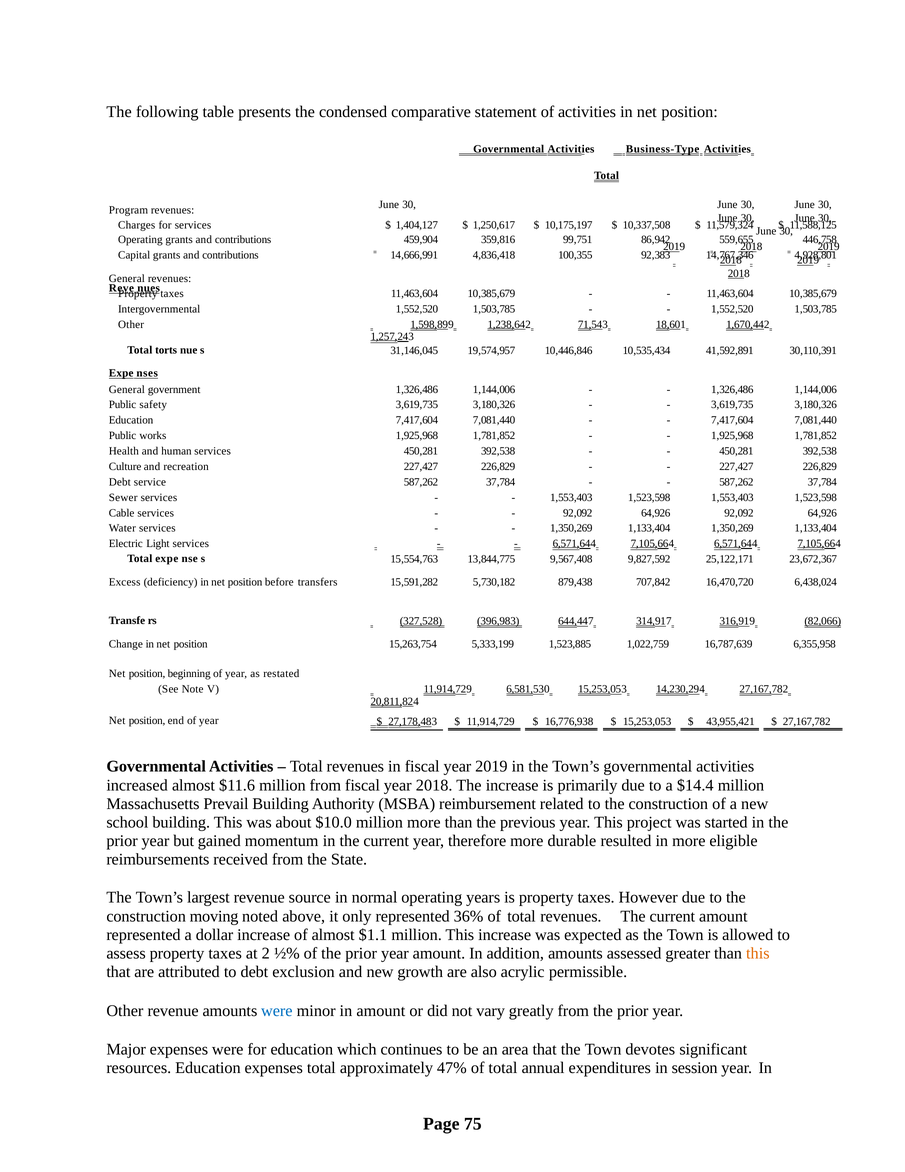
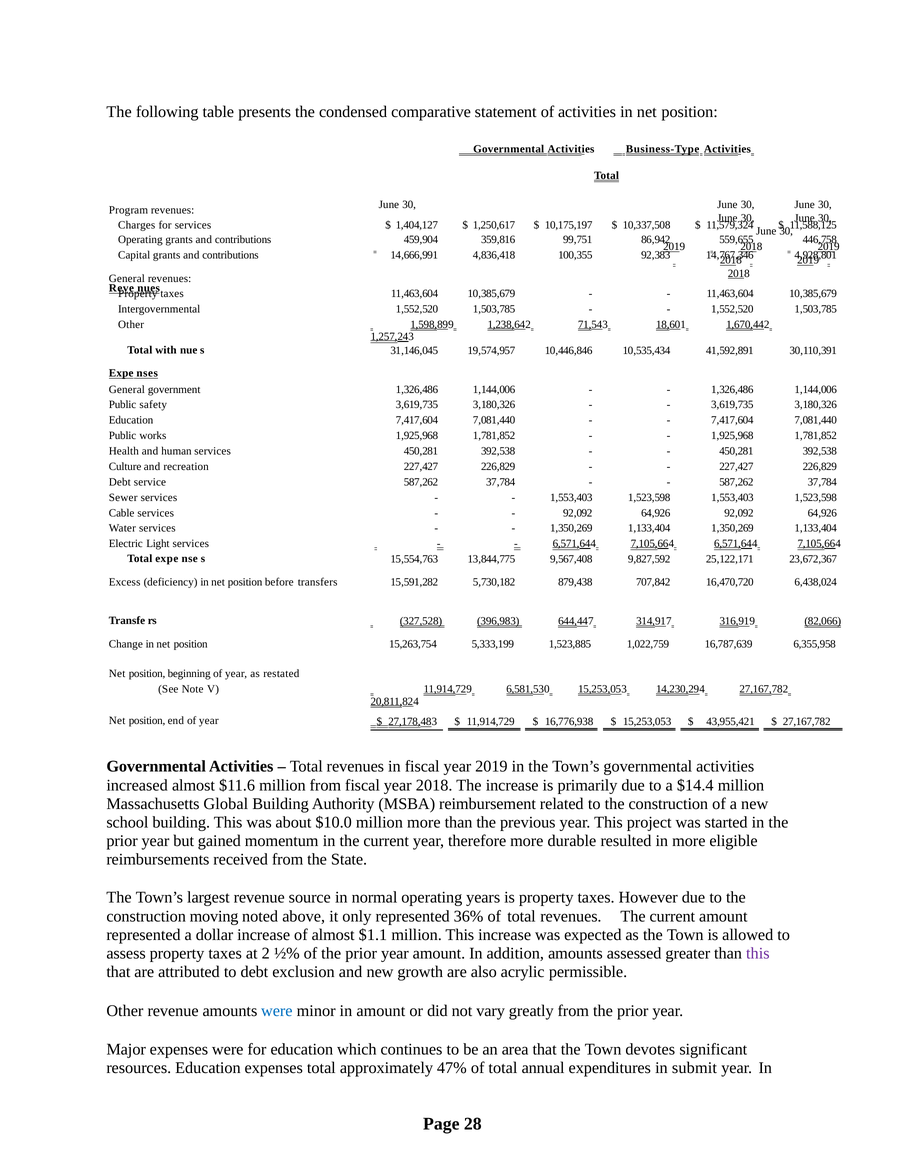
torts: torts -> with (166, 350)
Prevail: Prevail -> Global (226, 803)
this colour: orange -> purple (758, 953)
session: session -> submit (694, 1067)
75: 75 -> 28 (473, 1123)
